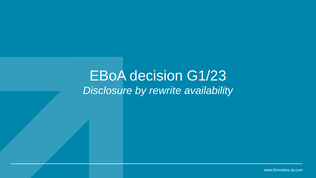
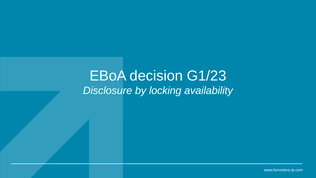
rewrite: rewrite -> locking (165, 91)
